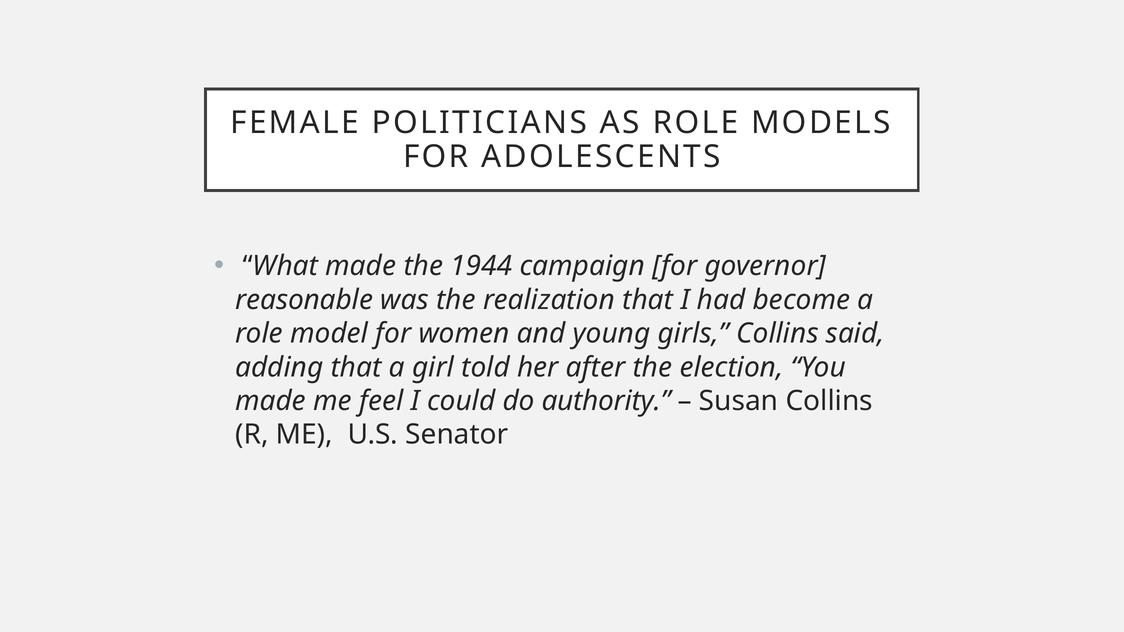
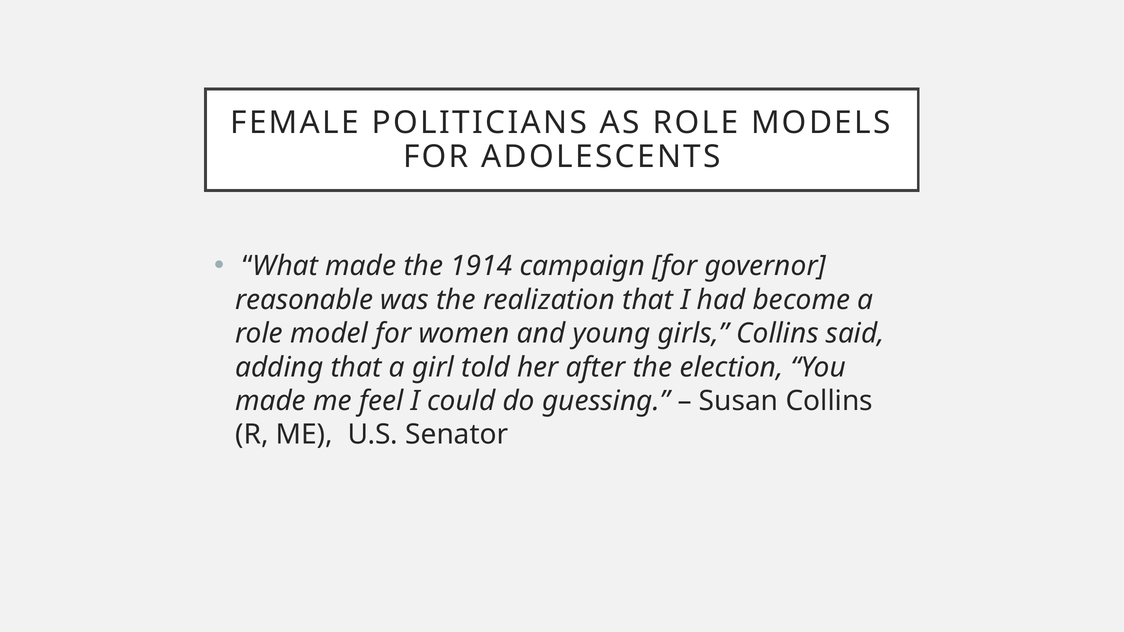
1944: 1944 -> 1914 (481, 266)
authority: authority -> guessing (606, 401)
